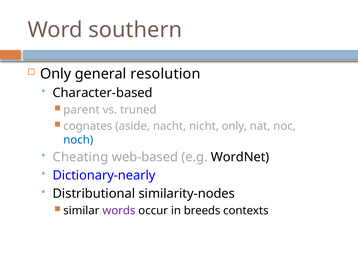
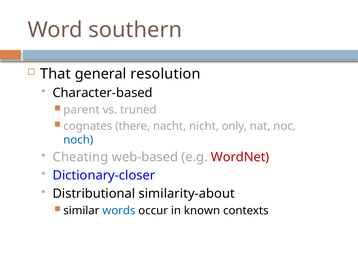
Only: Only -> That (55, 74)
aside: aside -> there (133, 126)
WordNet colour: black -> red (240, 157)
Dictionary-nearly: Dictionary-nearly -> Dictionary-closer (104, 176)
similarity-nodes: similarity-nodes -> similarity-about (187, 194)
words colour: purple -> blue (119, 211)
breeds: breeds -> known (202, 211)
